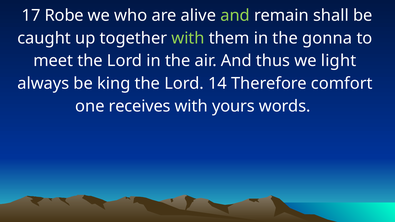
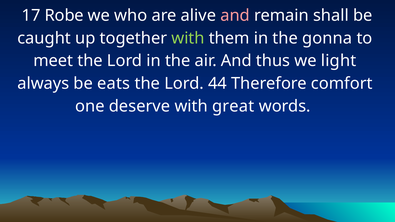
and colour: light green -> pink (235, 15)
king: king -> eats (114, 84)
14: 14 -> 44 (217, 84)
receives: receives -> deserve (139, 106)
yours: yours -> great (233, 106)
